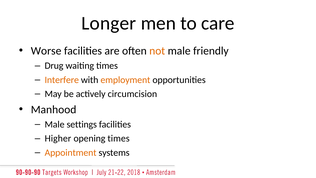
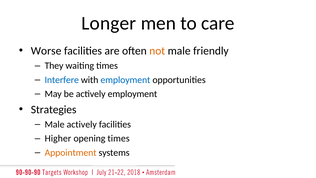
Drug: Drug -> They (54, 66)
Interfere colour: orange -> blue (62, 80)
employment colour: orange -> blue (125, 80)
actively circumcision: circumcision -> employment (132, 94)
Manhood: Manhood -> Strategies (54, 109)
Male settings: settings -> actively (82, 124)
